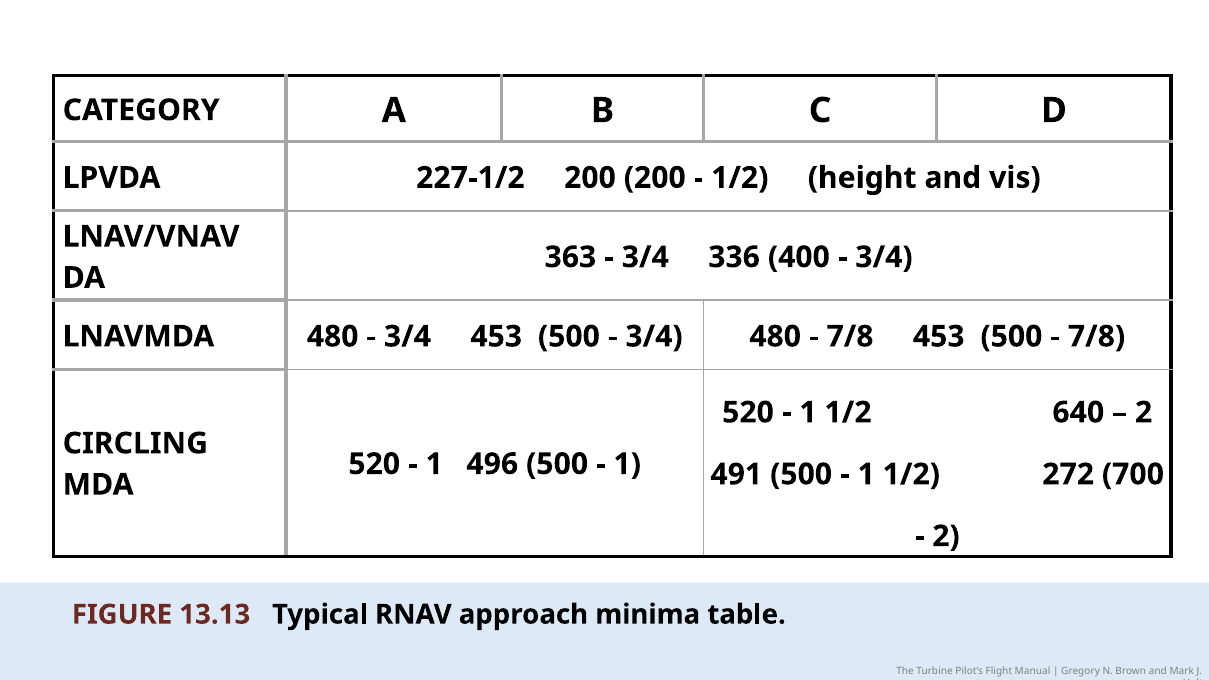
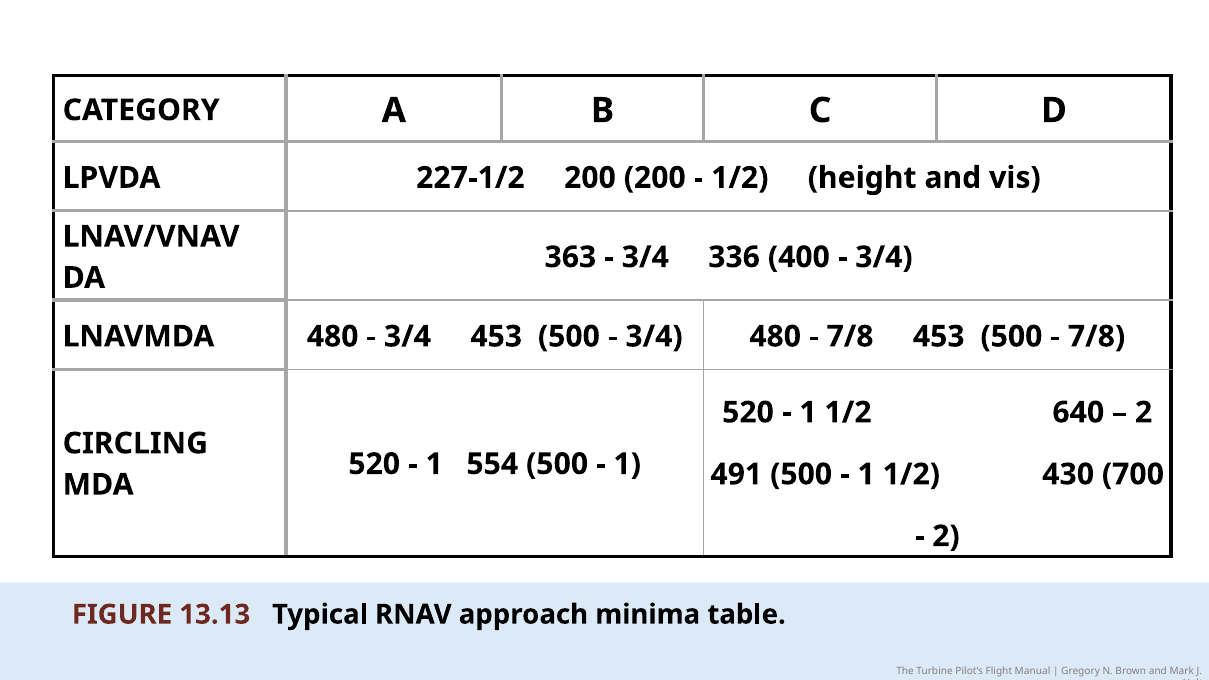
496: 496 -> 554 (492, 464)
272: 272 -> 430 (1068, 474)
